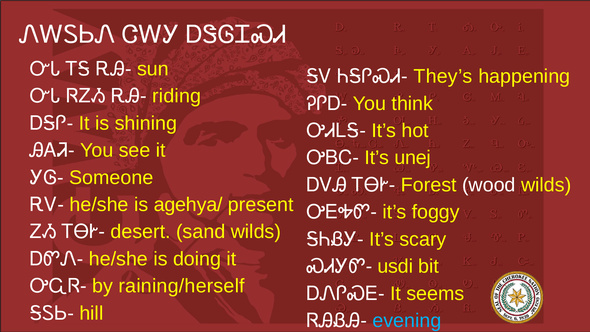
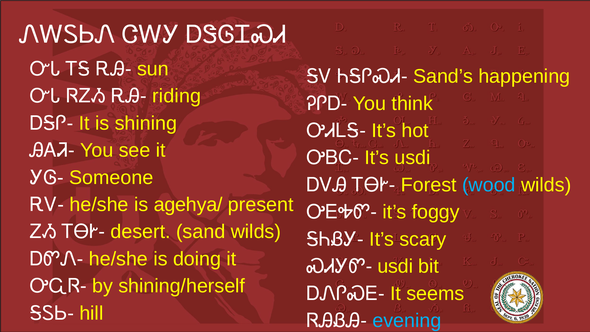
They’s: They’s -> Sand’s (443, 76)
It’s unej: unej -> usdi (413, 158)
wood colour: white -> light blue (489, 185)
raining/herself: raining/herself -> shining/herself (182, 286)
